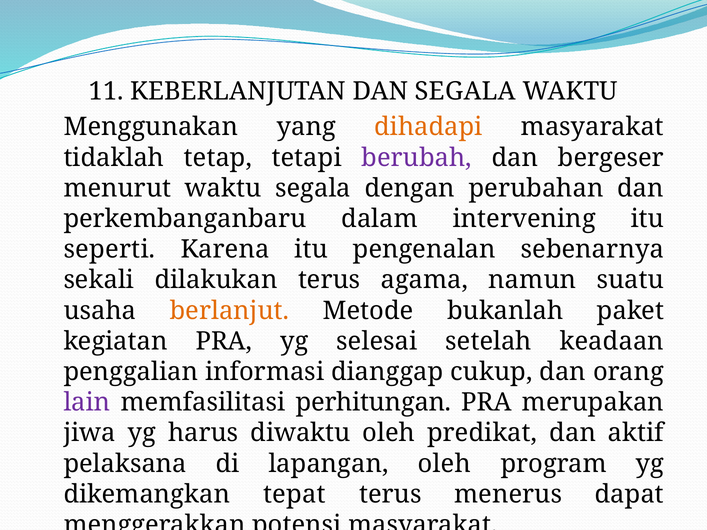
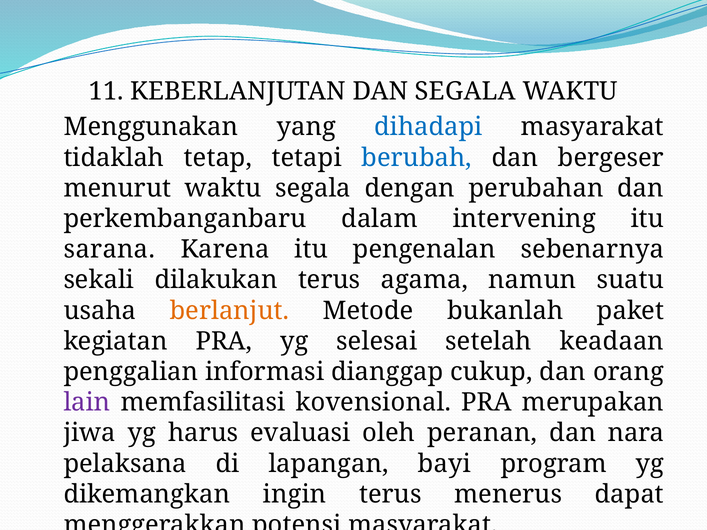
dihadapi colour: orange -> blue (428, 127)
berubah colour: purple -> blue (417, 158)
seperti: seperti -> sarana (109, 250)
perhitungan: perhitungan -> kovensional (373, 403)
diwaktu: diwaktu -> evaluasi (300, 433)
predikat: predikat -> peranan (482, 433)
aktif: aktif -> nara (636, 433)
lapangan oleh: oleh -> bayi (444, 464)
tepat: tepat -> ingin (295, 494)
